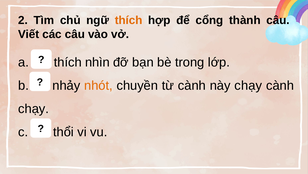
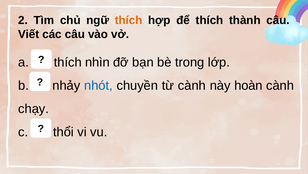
để cổng: cổng -> thích (209, 20)
nhót colour: orange -> blue (98, 85)
này chạy: chạy -> hoàn (248, 85)
